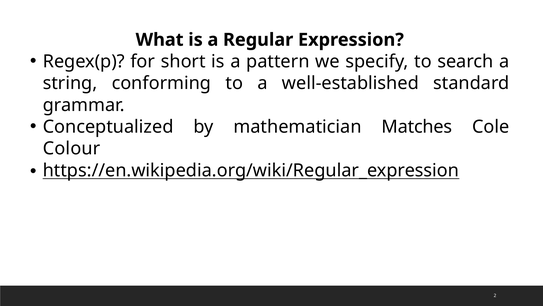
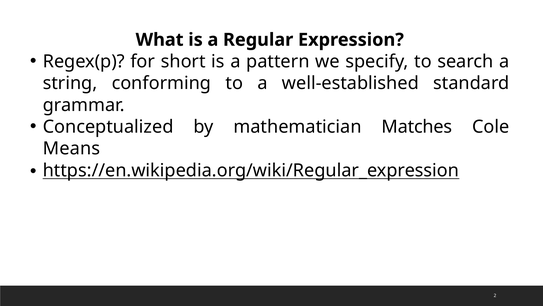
Colour: Colour -> Means (72, 148)
